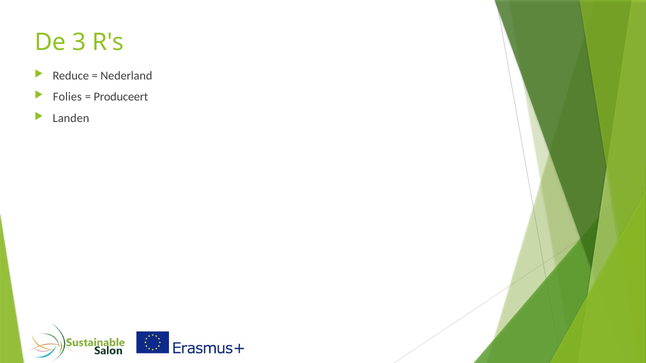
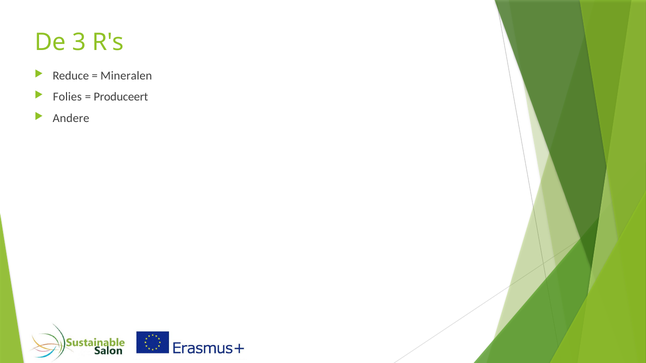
Nederland: Nederland -> Mineralen (126, 76)
Landen: Landen -> Andere (71, 118)
